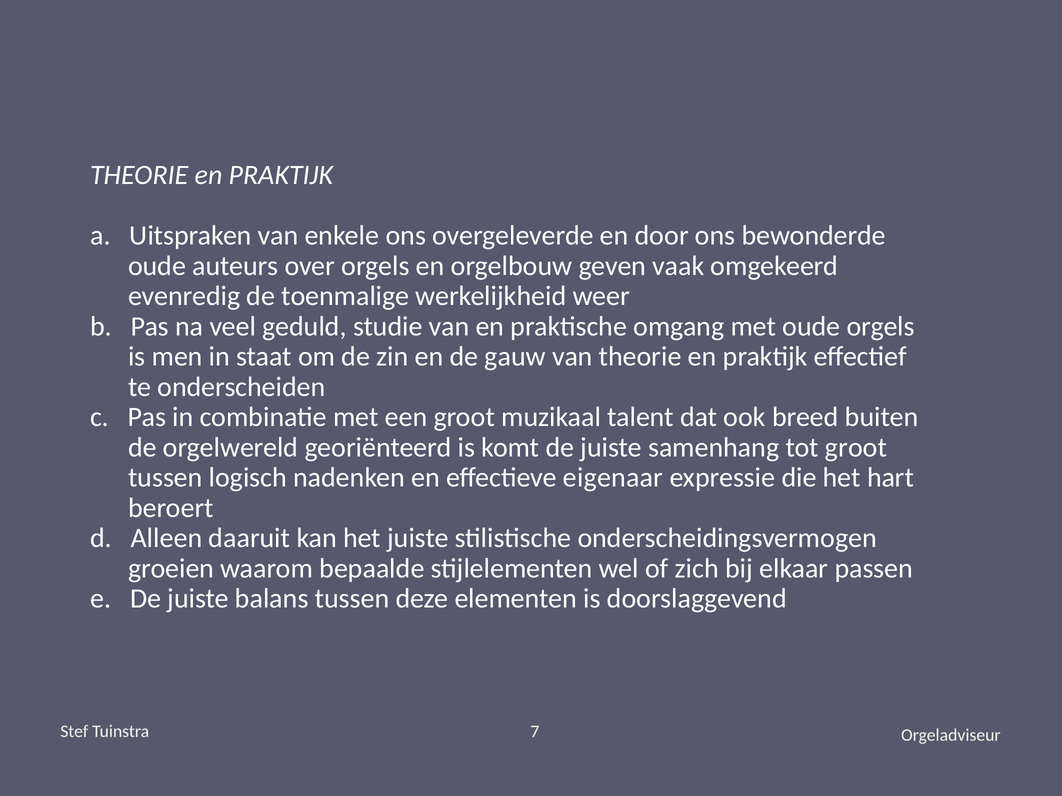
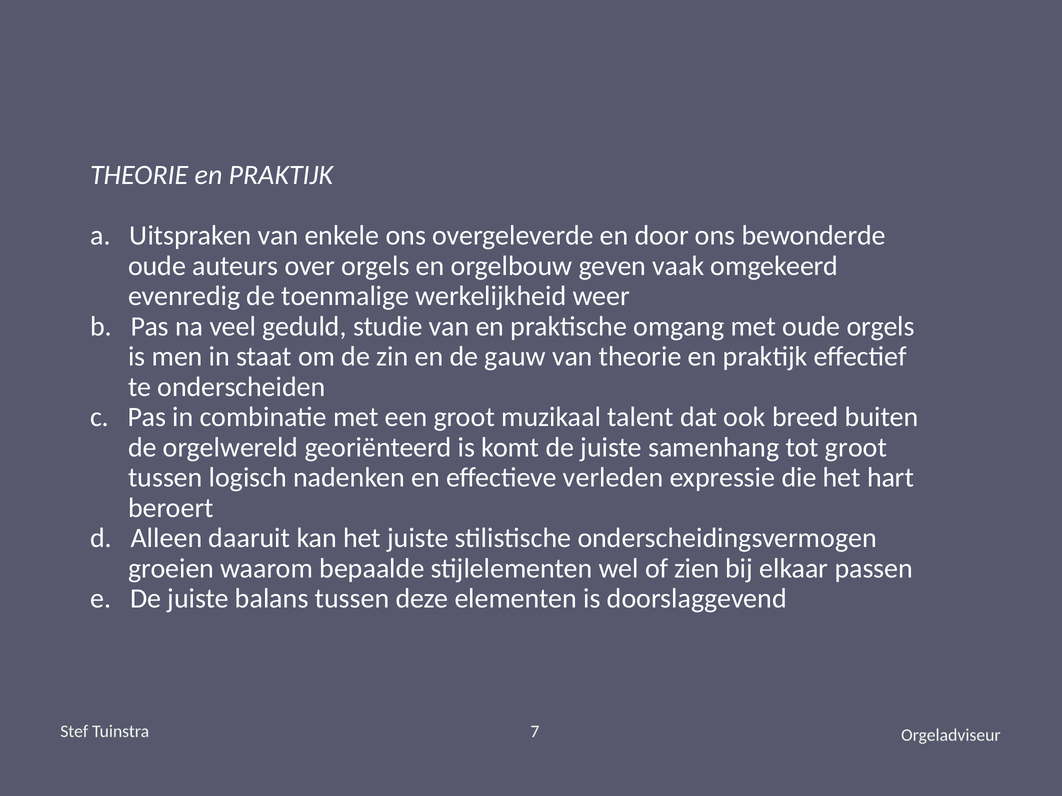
eigenaar: eigenaar -> verleden (613, 478)
zich: zich -> zien (697, 569)
